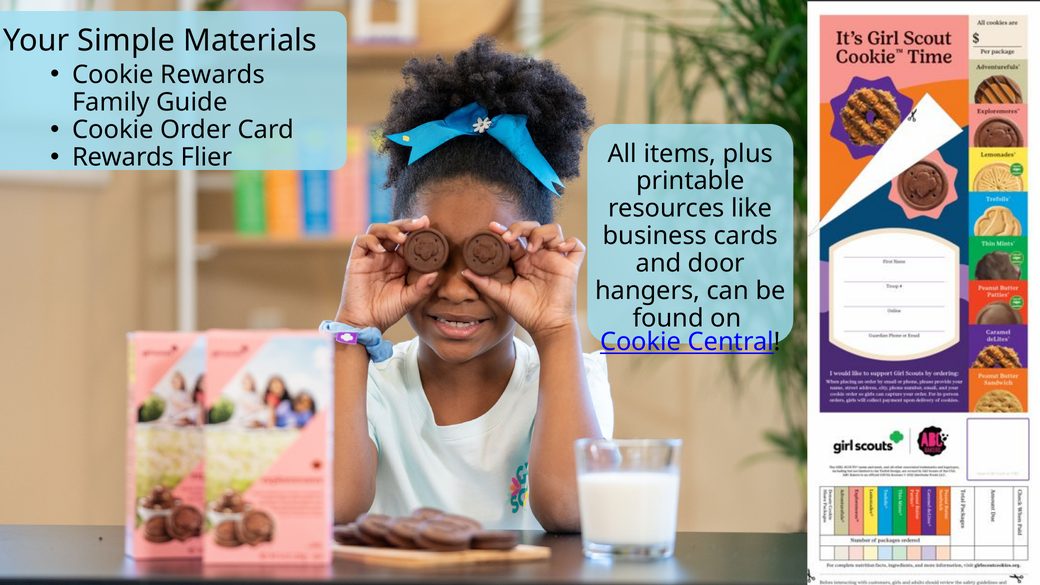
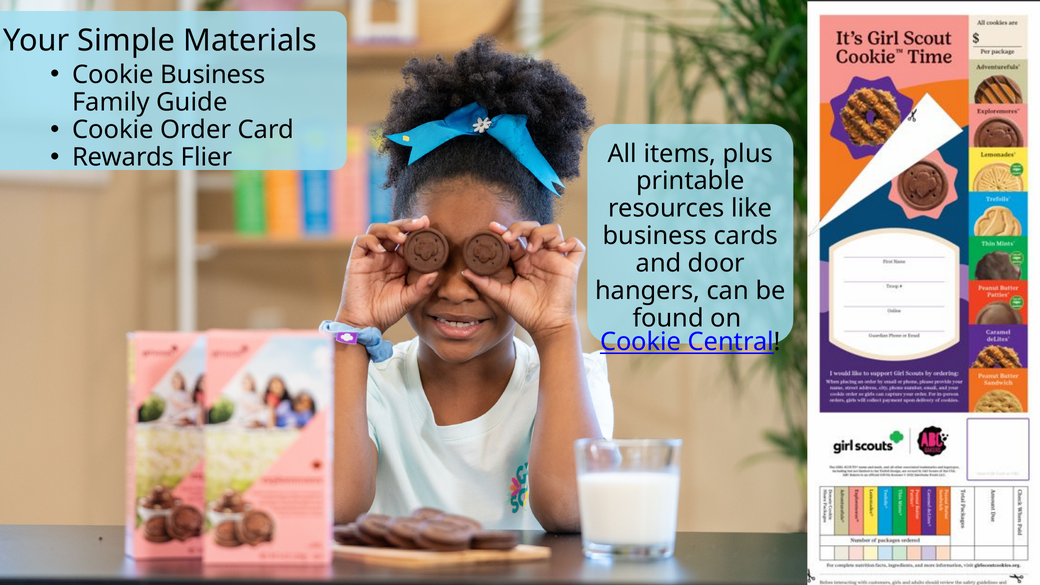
Cookie Rewards: Rewards -> Business (213, 75)
